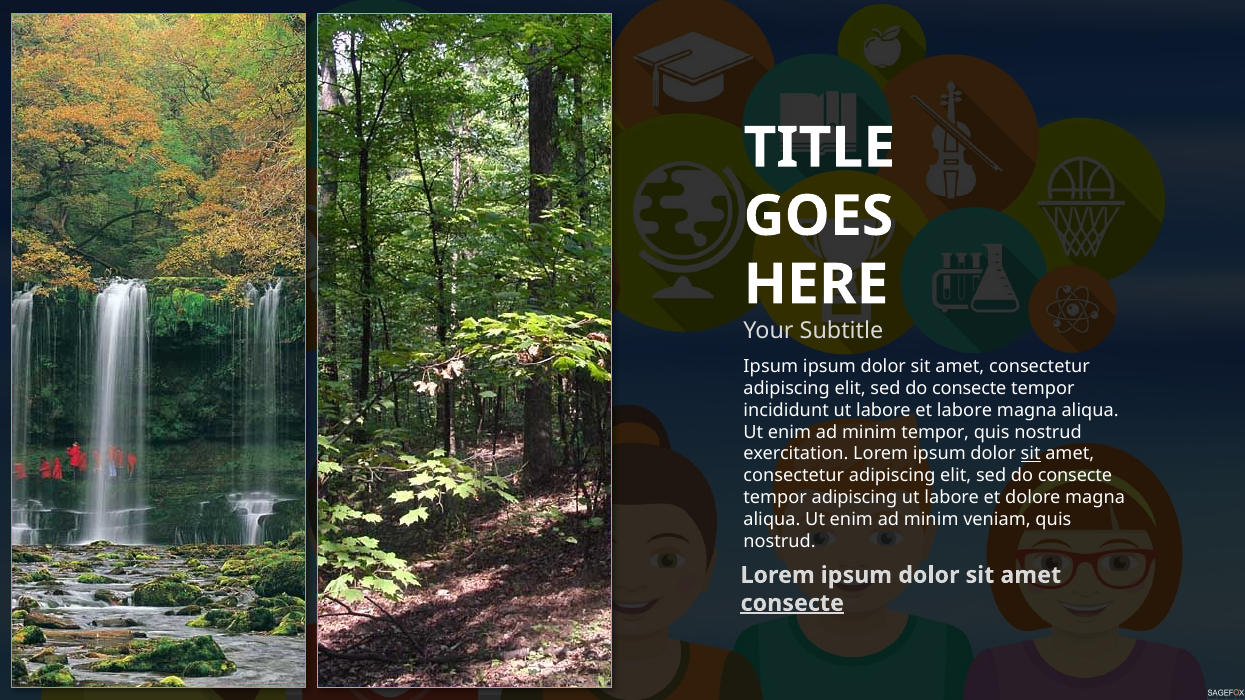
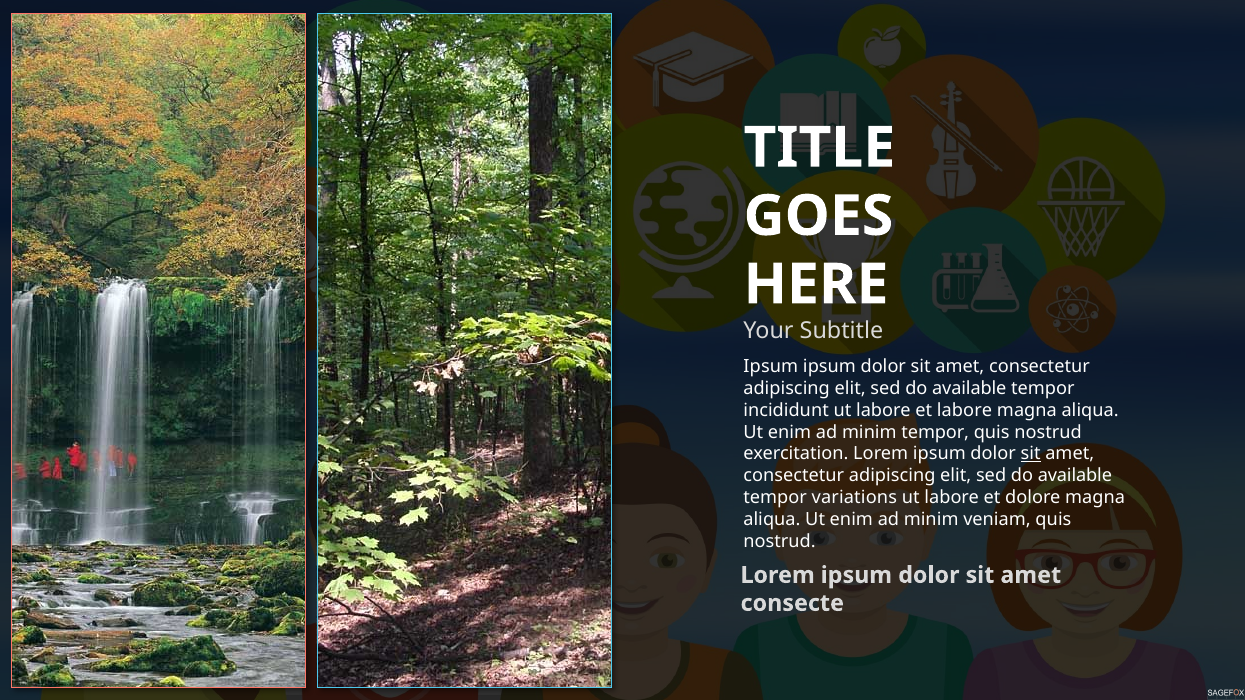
consecte: consecte -> available (969, 389)
consecte: consecte -> available (1075, 476)
tempor adipiscing: adipiscing -> variations (854, 498)
consecte underline: present -> none (792, 603)
